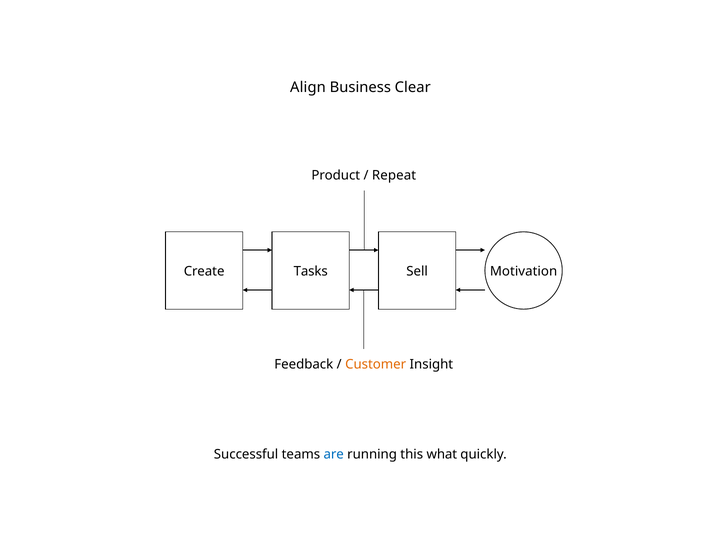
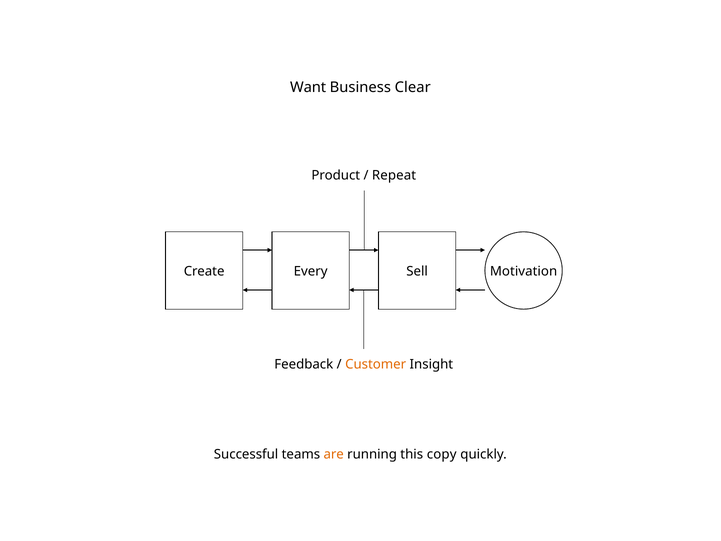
Align: Align -> Want (308, 87)
Tasks: Tasks -> Every (311, 271)
are colour: blue -> orange (334, 454)
what: what -> copy (442, 454)
